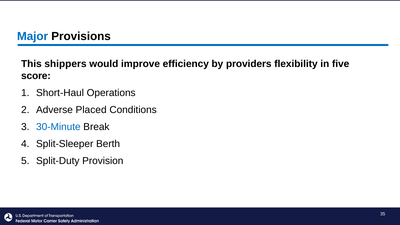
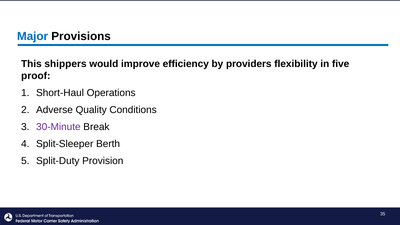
score: score -> proof (36, 76)
Placed: Placed -> Quality (91, 110)
30-Minute colour: blue -> purple (58, 127)
